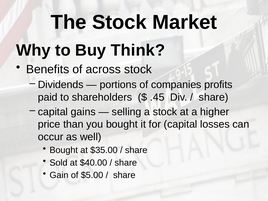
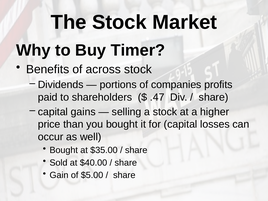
Think: Think -> Timer (138, 50)
.45: .45 -> .47 (157, 97)
